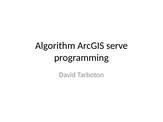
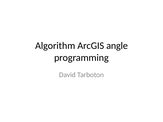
serve: serve -> angle (117, 46)
